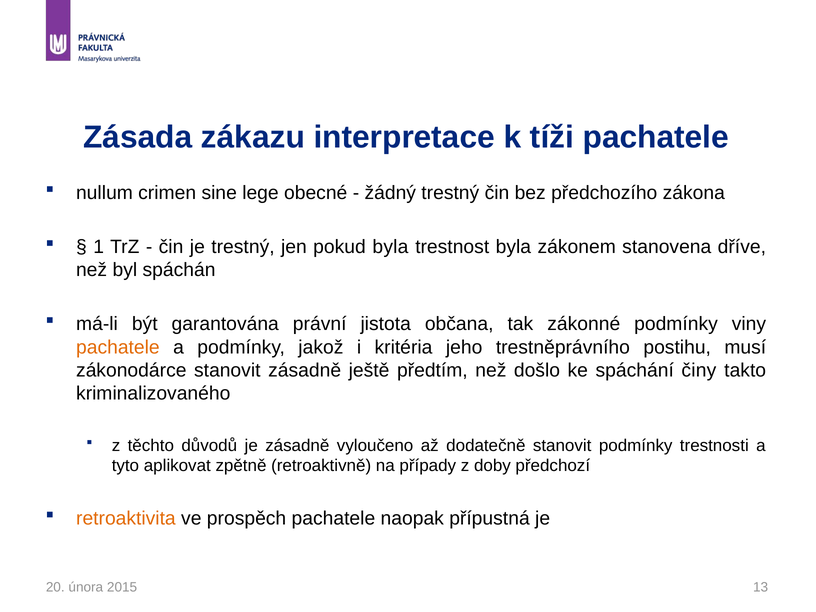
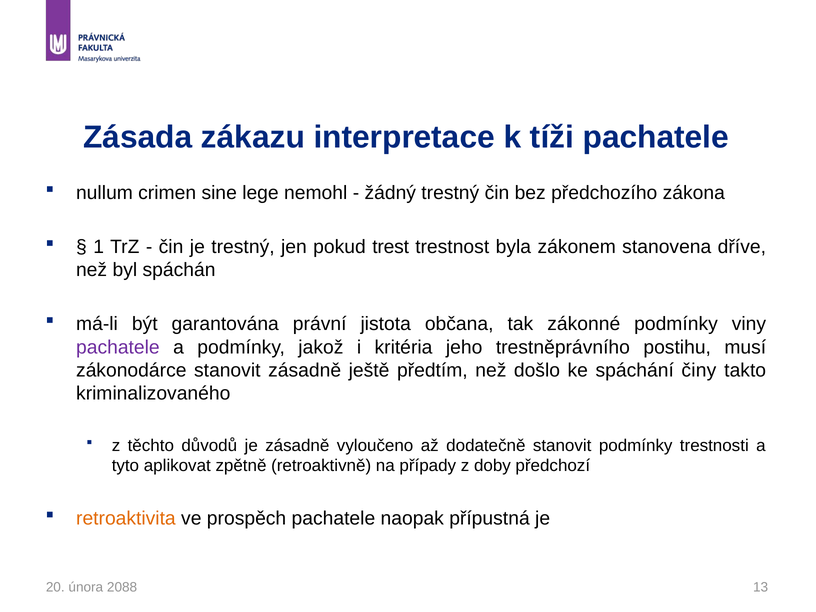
obecné: obecné -> nemohl (316, 193)
pokud byla: byla -> trest (391, 247)
pachatele colour: orange -> purple (118, 347)
2015: 2015 -> 2088 (122, 587)
